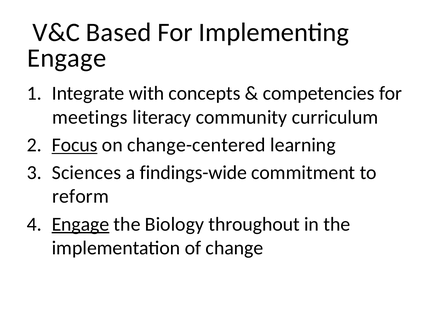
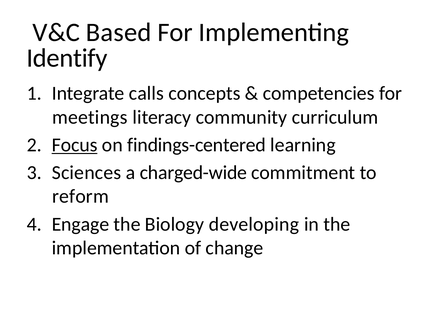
Engage: Engage -> Identify (67, 58)
with: with -> calls (146, 93)
change-centered: change-centered -> findings-centered (197, 145)
findings-wide: findings-wide -> charged-wide (193, 173)
Engage underline: present -> none (80, 224)
throughout: throughout -> developing (254, 224)
